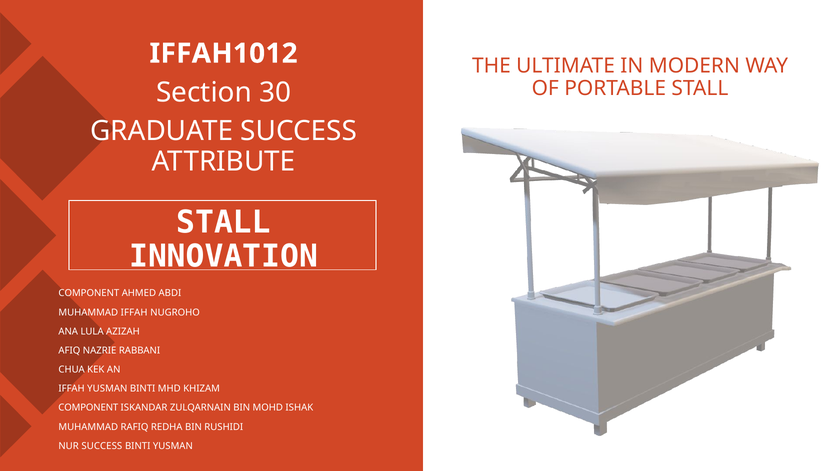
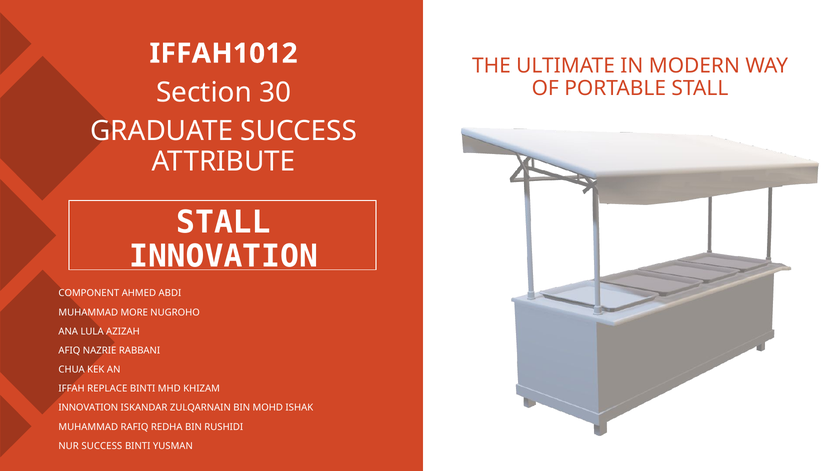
MUHAMMAD IFFAH: IFFAH -> MORE (134, 312)
IFFAH YUSMAN: YUSMAN -> REPLACE (107, 389)
COMPONENT: COMPONENT -> INNOVATION (88, 408)
